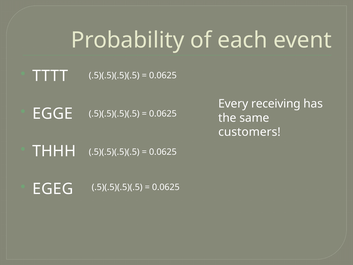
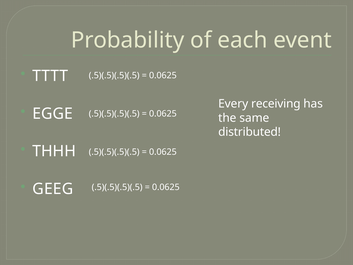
customers: customers -> distributed (250, 132)
EGEG: EGEG -> GEEG (53, 189)
